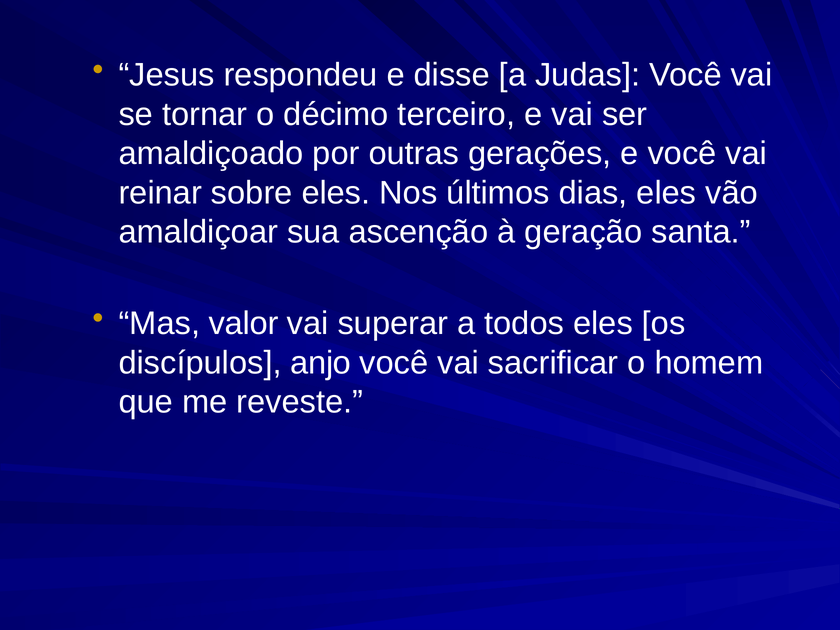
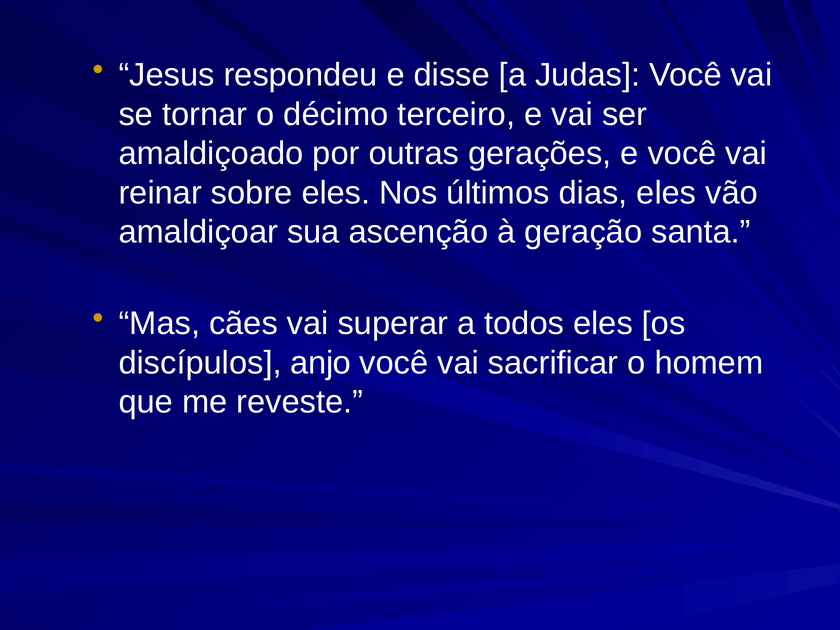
valor: valor -> cães (243, 324)
